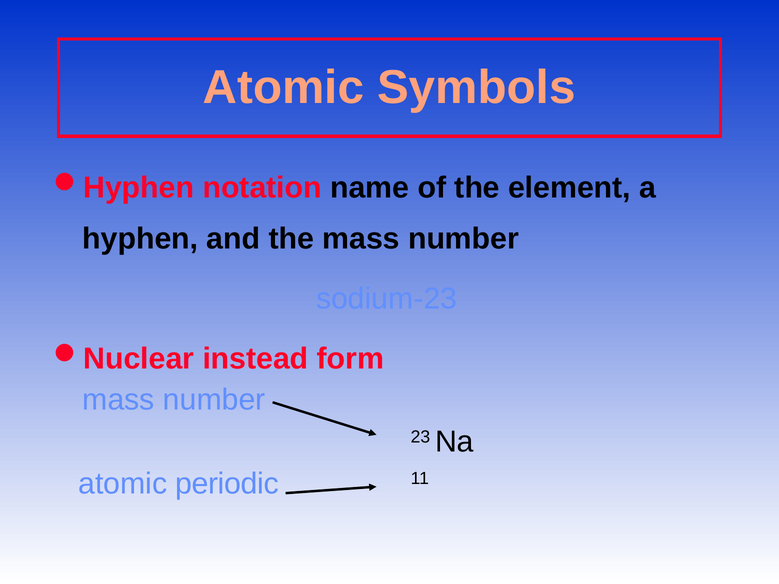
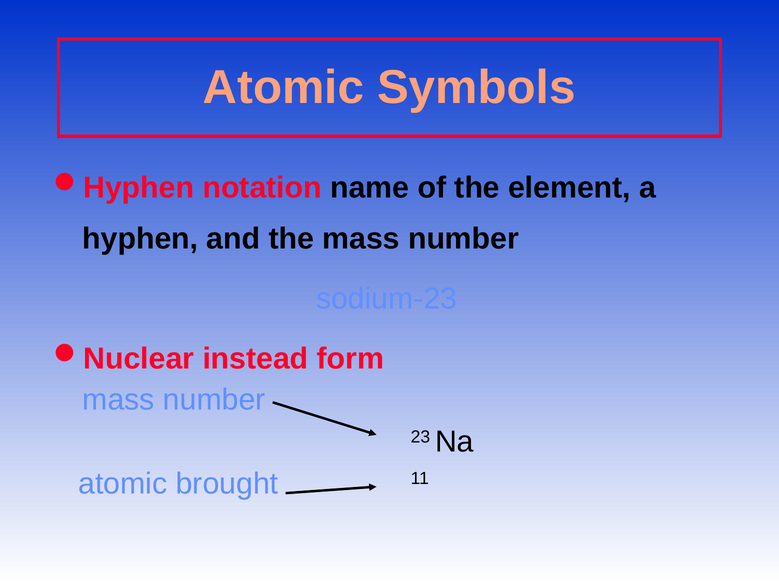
periodic: periodic -> brought (227, 484)
